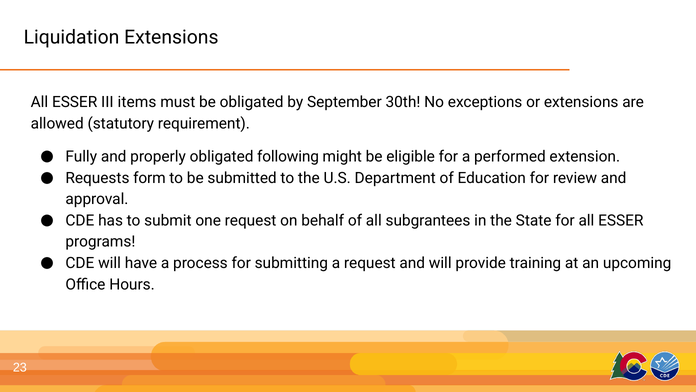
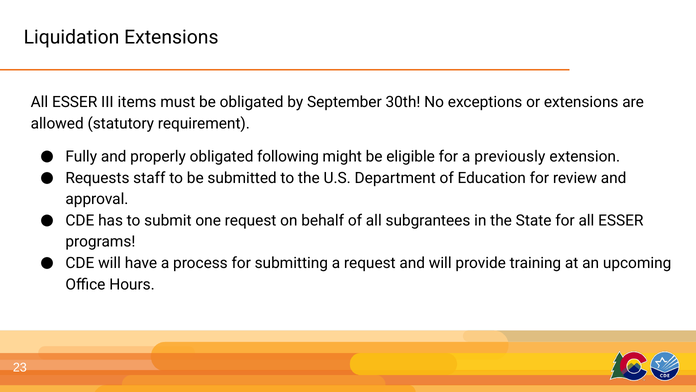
performed: performed -> previously (510, 156)
form: form -> staff (149, 178)
